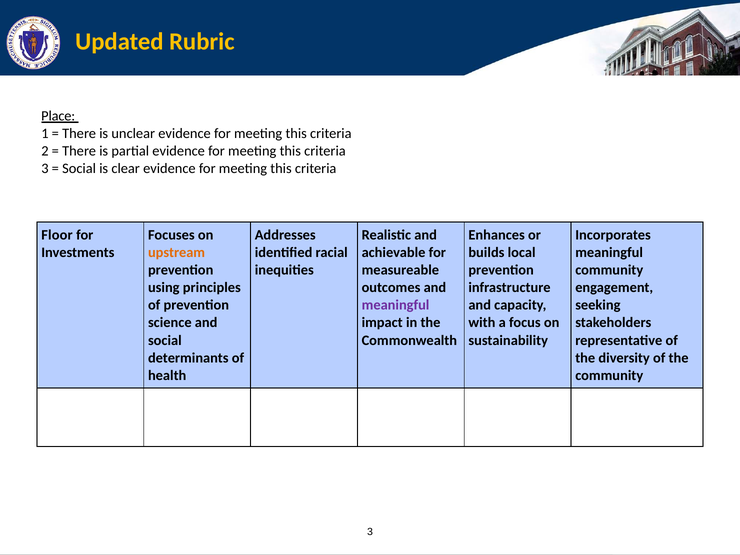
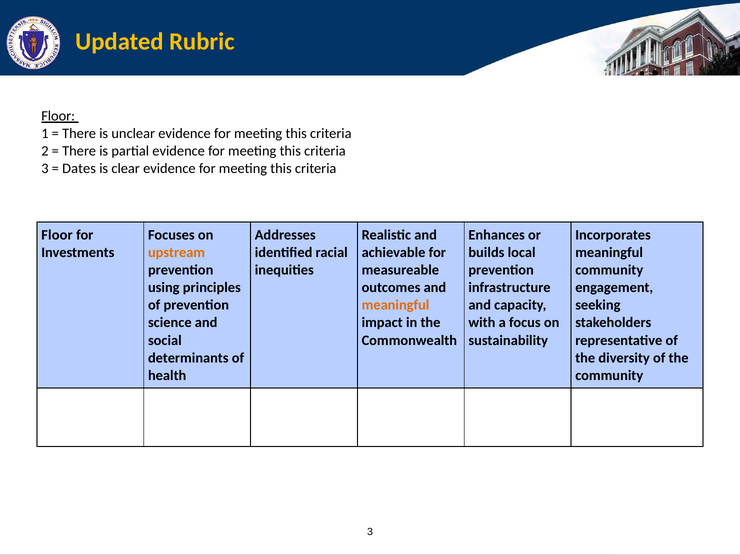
Place: Place -> Floor (58, 116)
Social: Social -> Dates (79, 169)
meaningful colour: purple -> orange (396, 305)
